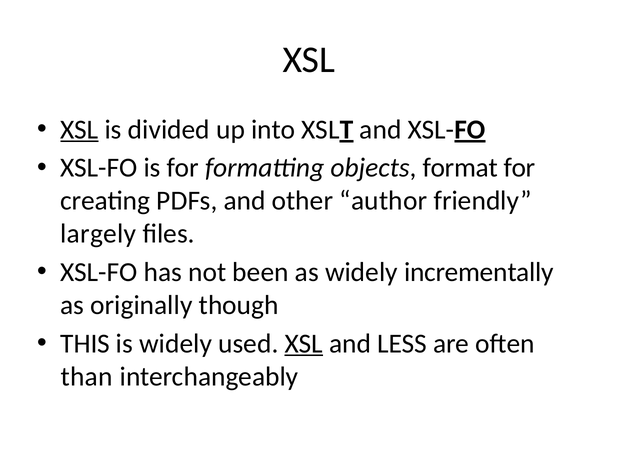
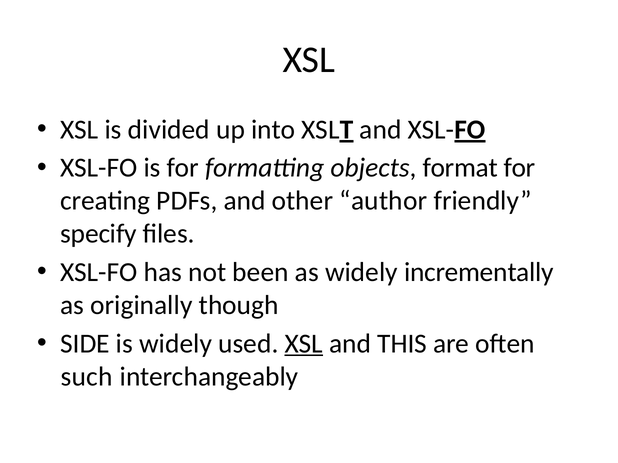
XSL underline: present -> none (79, 130)
largely: largely -> specify (98, 234)
THIS: THIS -> SIDE (85, 344)
LESS: LESS -> THIS (402, 344)
than: than -> such (87, 377)
